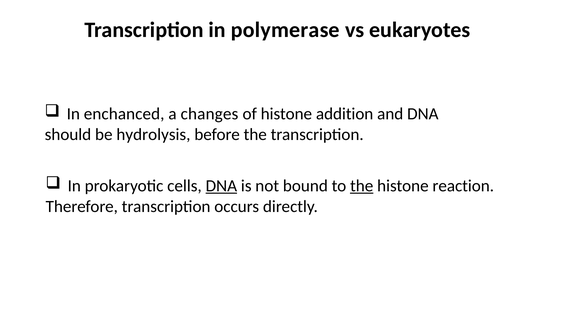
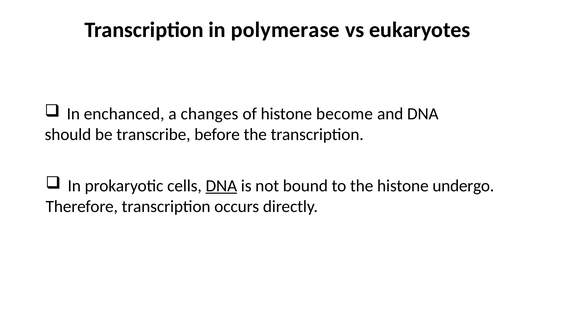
addition: addition -> become (345, 114)
hydrolysis: hydrolysis -> transcribe (153, 135)
the underline: present -> none (362, 186)
reaction: reaction -> undergo (463, 186)
